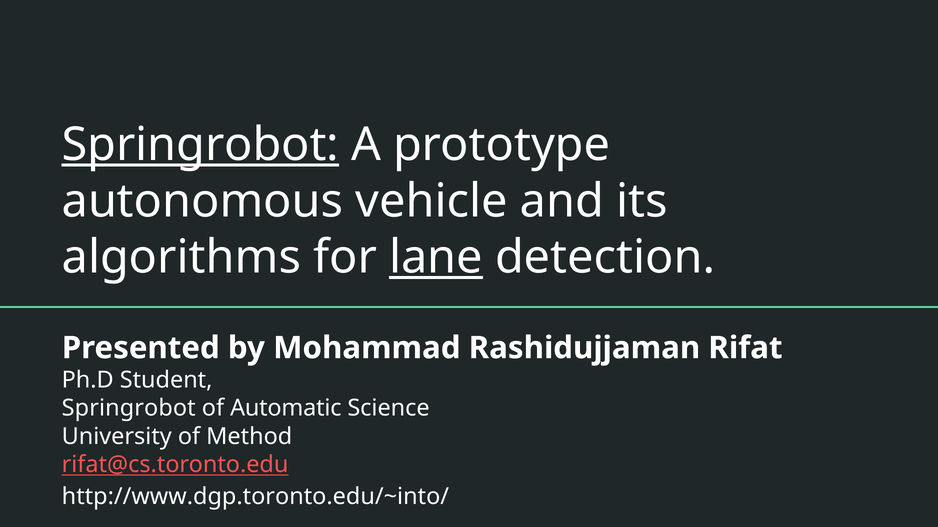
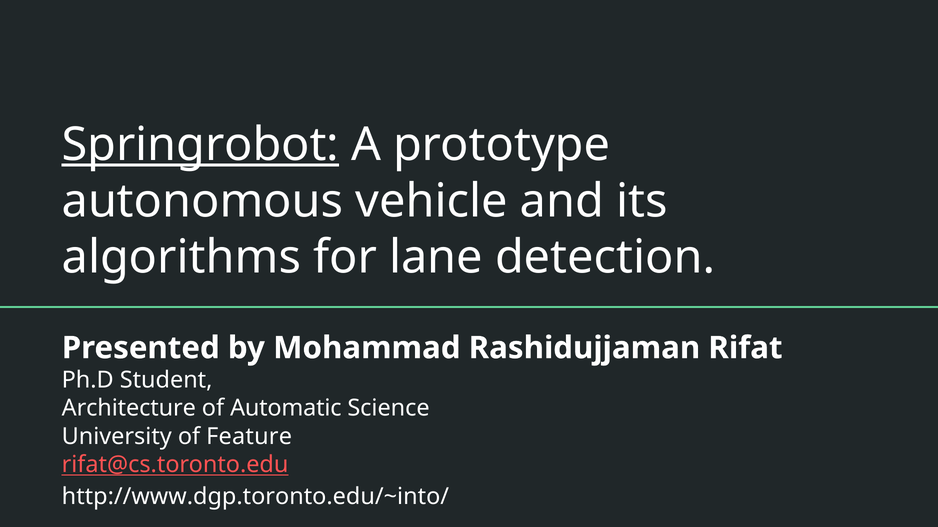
lane underline: present -> none (436, 258)
Springrobot: Springrobot -> Architecture (129, 409)
Method: Method -> Feature (249, 437)
